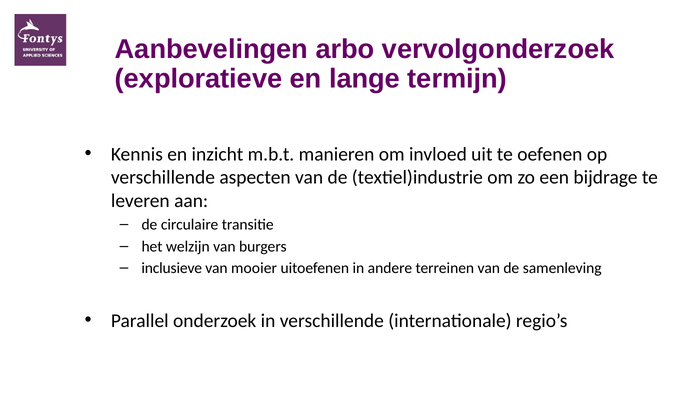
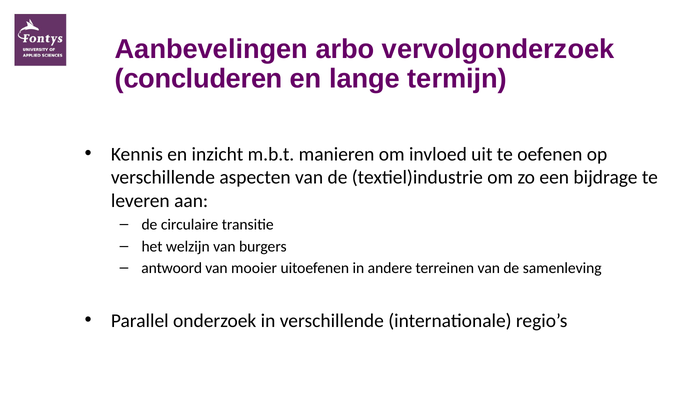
exploratieve: exploratieve -> concluderen (199, 79)
inclusieve: inclusieve -> antwoord (172, 268)
